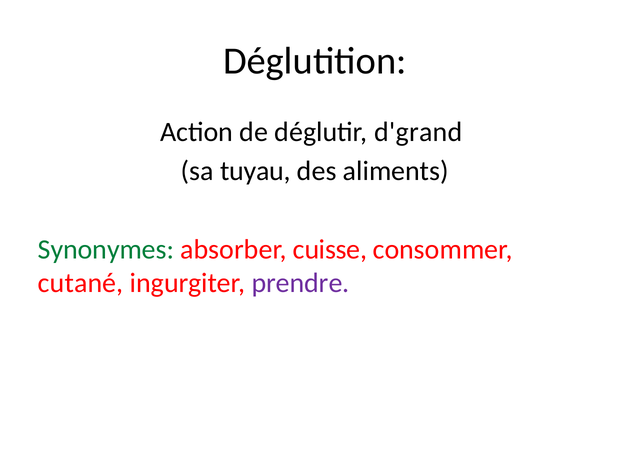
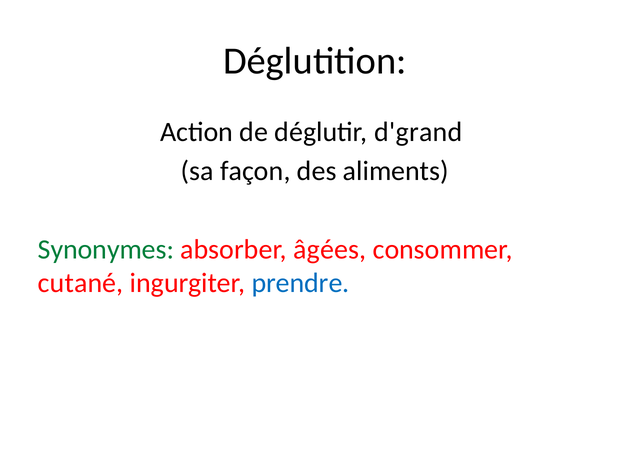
tuyau: tuyau -> façon (255, 171)
cuisse: cuisse -> âgées (330, 250)
prendre colour: purple -> blue (301, 283)
